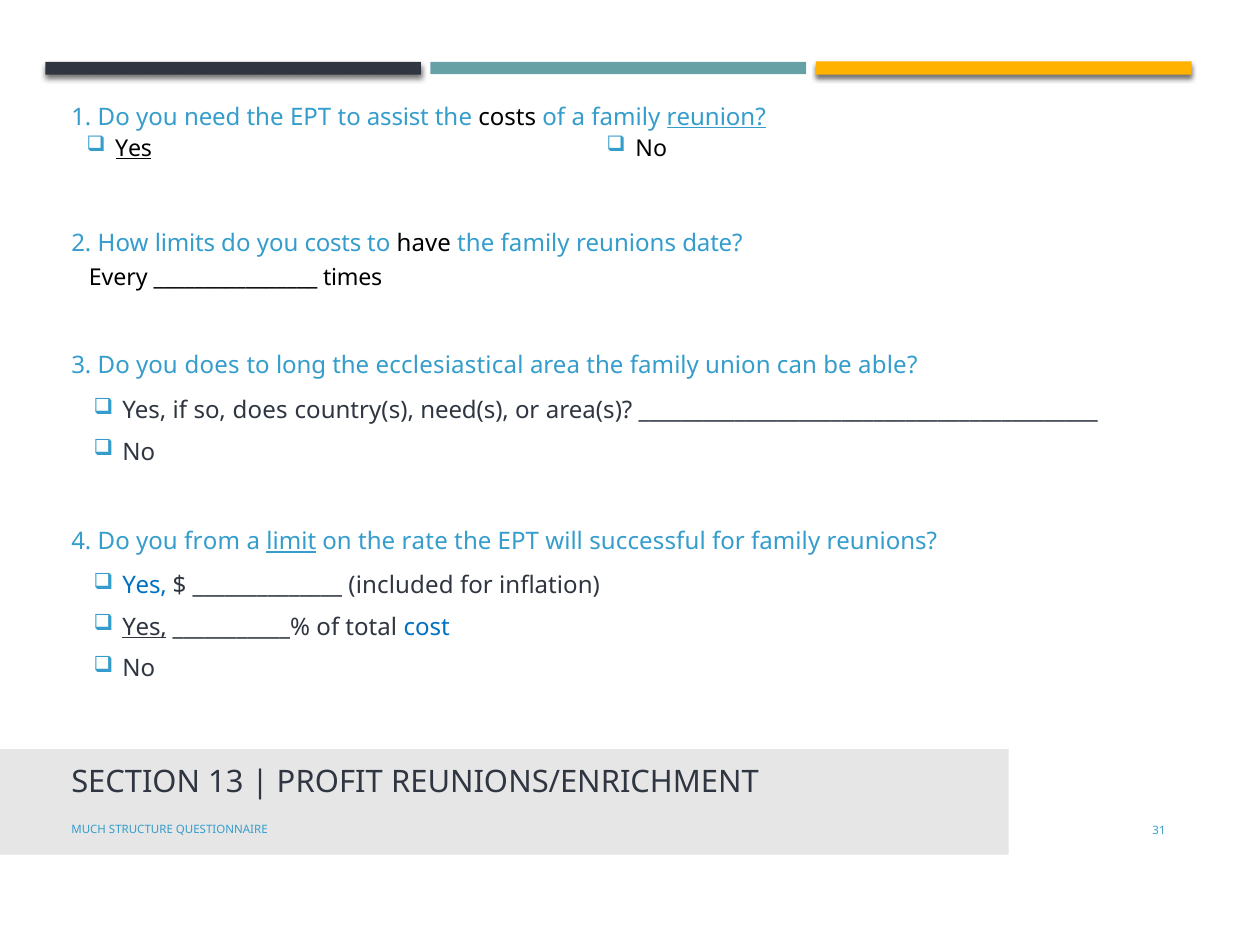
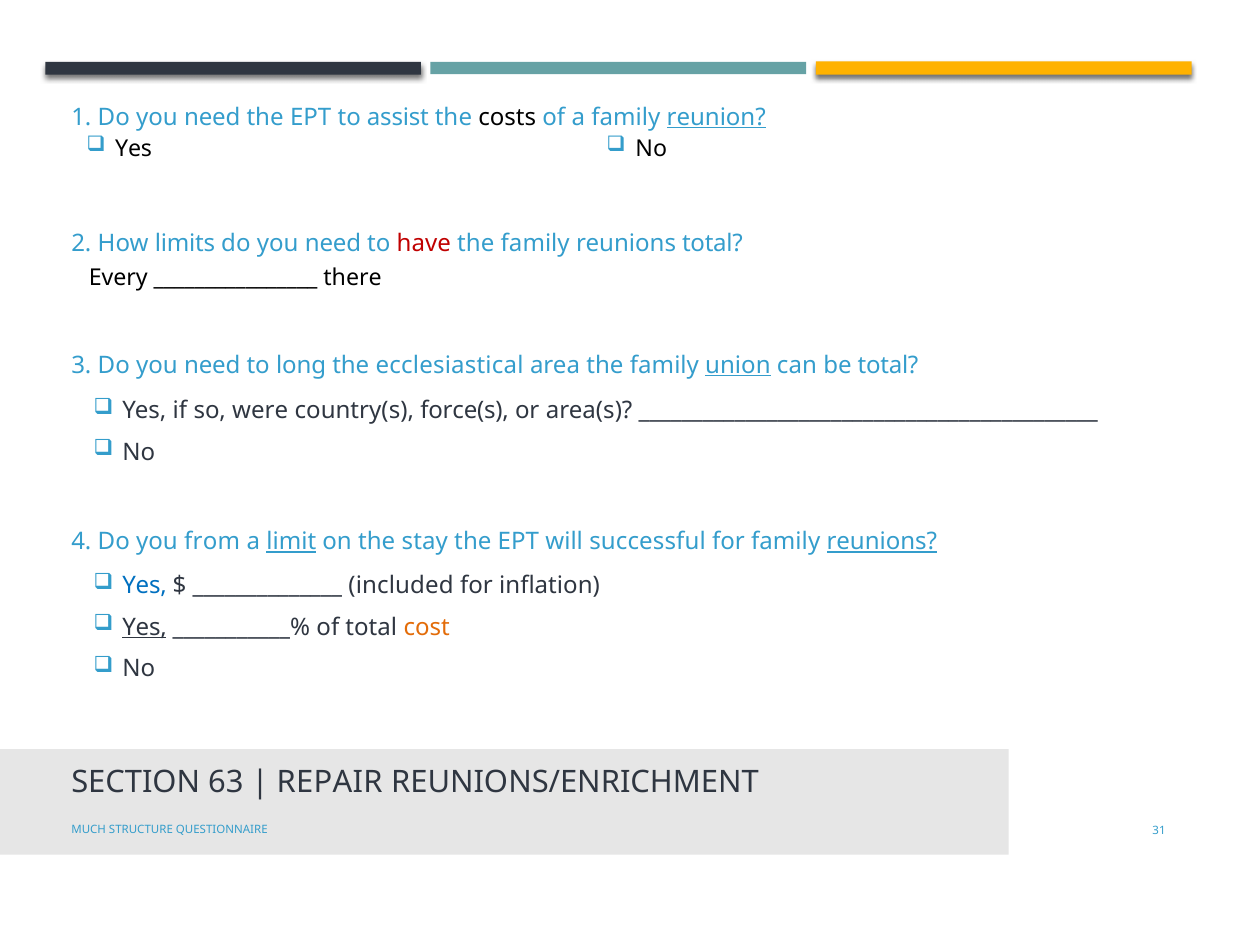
Yes underline: present -> none (134, 148)
costs: costs -> need (333, 244)
have colour: black -> red (424, 244)
reunions date: date -> total (712, 244)
times: times -> there (353, 278)
3 Do you does: does -> need (212, 365)
union underline: none -> present (738, 365)
be able: able -> total (888, 365)
so does: does -> were (260, 411)
need(s: need(s -> force(s (465, 411)
rate: rate -> stay (425, 541)
reunions underline: none -> present (882, 541)
cost colour: blue -> orange (427, 627)
13: 13 -> 63 (226, 782)
PROFIT: PROFIT -> REPAIR (330, 782)
